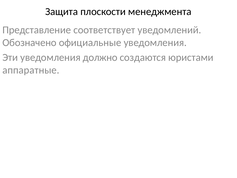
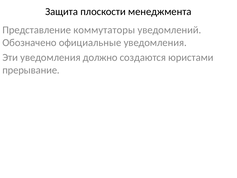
соответствует: соответствует -> коммутаторы (104, 30)
аппаратные: аппаратные -> прерывание (31, 70)
